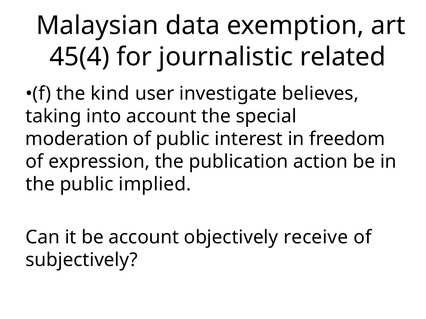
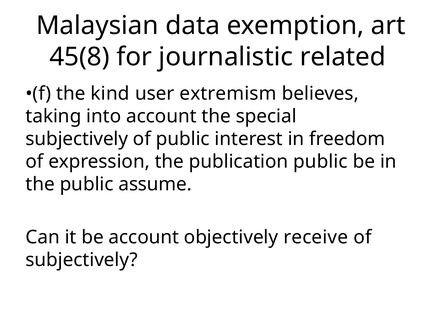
45(4: 45(4 -> 45(8 (80, 57)
investigate: investigate -> extremism (228, 94)
moderation: moderation -> subjectively (77, 139)
publication action: action -> public (320, 162)
implied: implied -> assume (155, 185)
